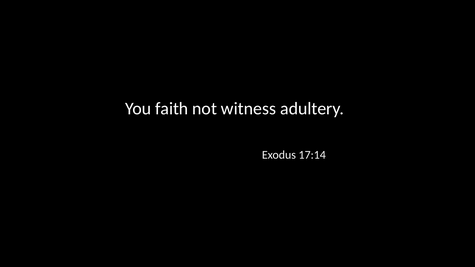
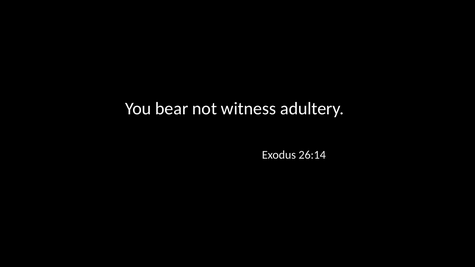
faith: faith -> bear (172, 109)
17:14: 17:14 -> 26:14 (312, 155)
